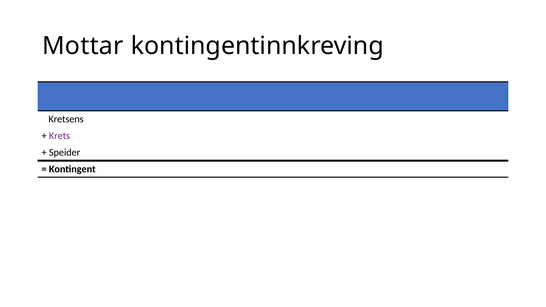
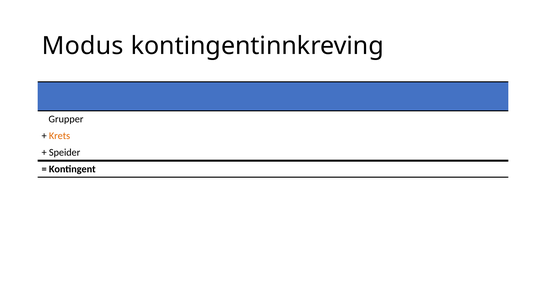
Mottar: Mottar -> Modus (83, 46)
Kretsens: Kretsens -> Grupper (66, 119)
Krets colour: purple -> orange (60, 136)
